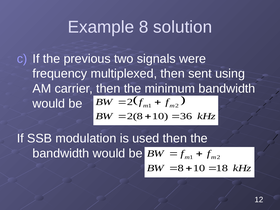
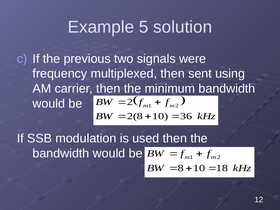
Example 8: 8 -> 5 (144, 27)
